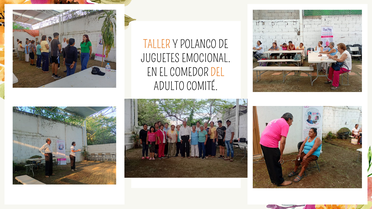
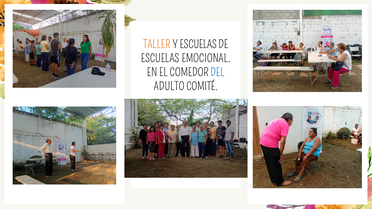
Y POLANCO: POLANCO -> ESCUELAS (198, 45)
JUGUETES: JUGUETES -> ESCUELAS (160, 59)
DEL colour: orange -> blue (218, 73)
